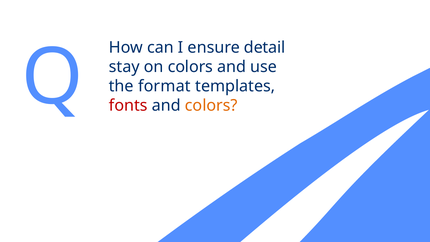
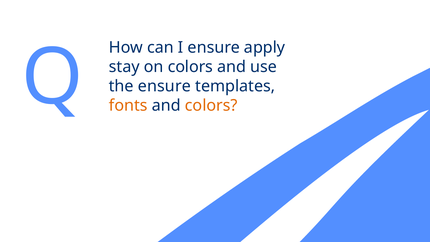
detail: detail -> apply (265, 48)
the format: format -> ensure (164, 86)
fonts colour: red -> orange (128, 106)
